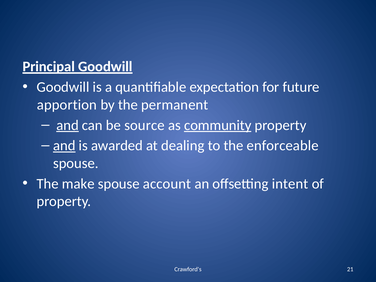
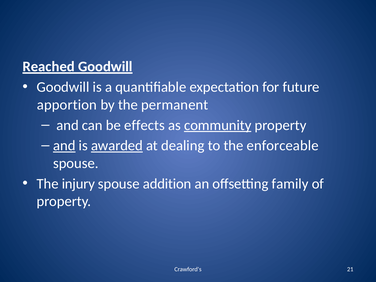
Principal: Principal -> Reached (49, 67)
and underline: present -> none (68, 125)
source: source -> effects (144, 125)
awarded underline: none -> present (117, 146)
make: make -> injury (78, 184)
account: account -> addition (167, 184)
intent: intent -> family (290, 184)
